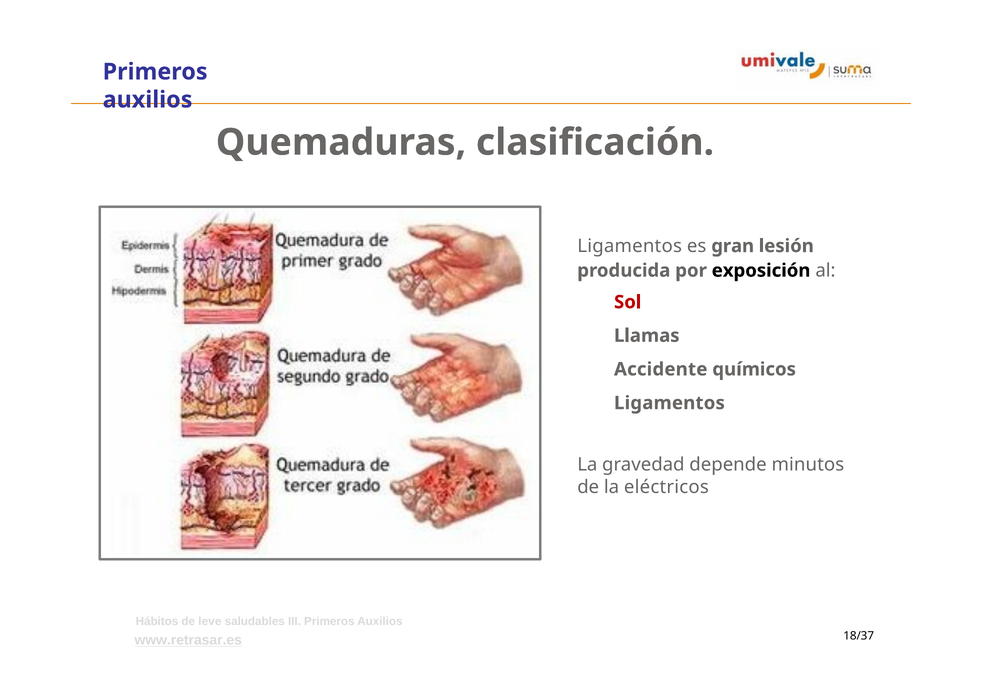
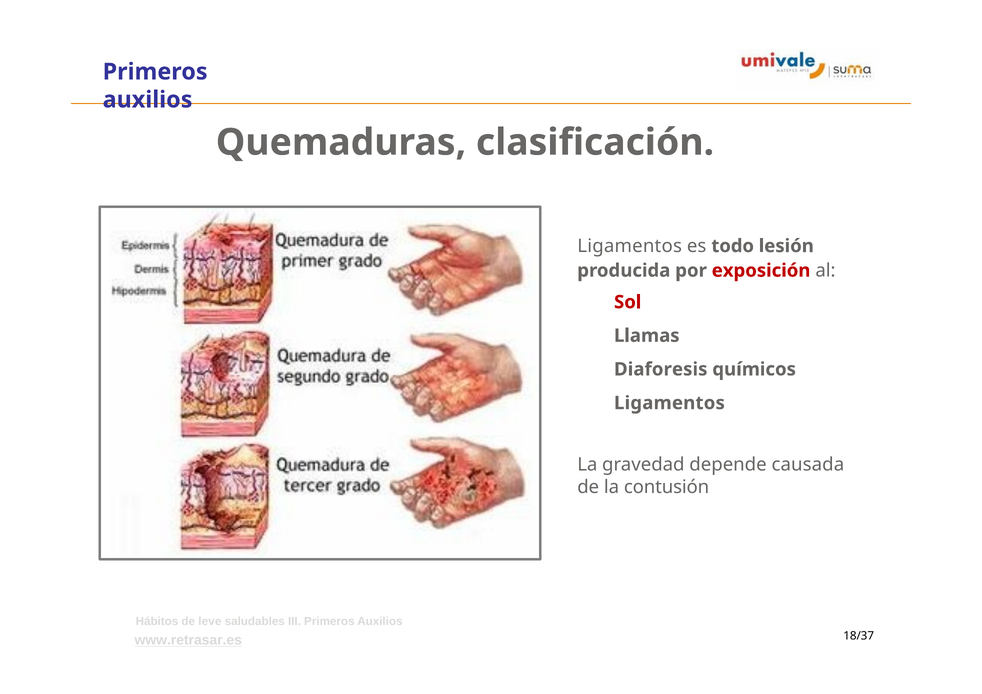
gran: gran -> todo (733, 246)
exposición colour: black -> red (761, 271)
Accidente: Accidente -> Diaforesis (661, 370)
minutos: minutos -> causada (808, 465)
eléctricos: eléctricos -> contusión (667, 488)
